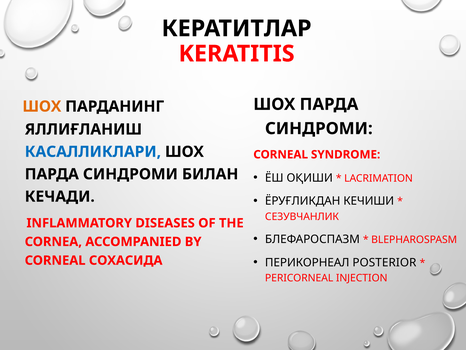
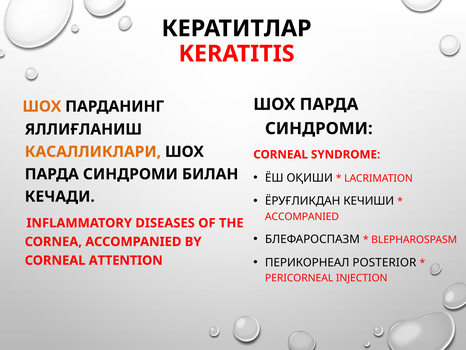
КАСАЛЛИКЛАРИ colour: blue -> orange (93, 152)
СЕЗУВЧАНЛИК: СЕЗУВЧАНЛИК -> ACCOMPANIED (302, 216)
СОХАСИДА: СОХАСИДА -> ATTENTION (126, 260)
